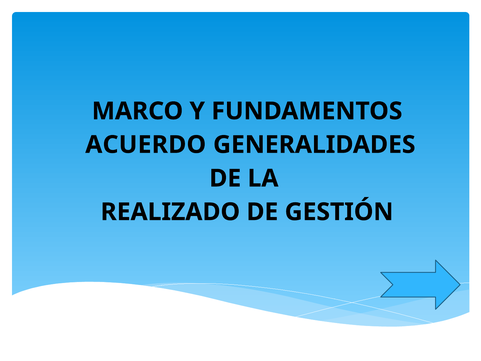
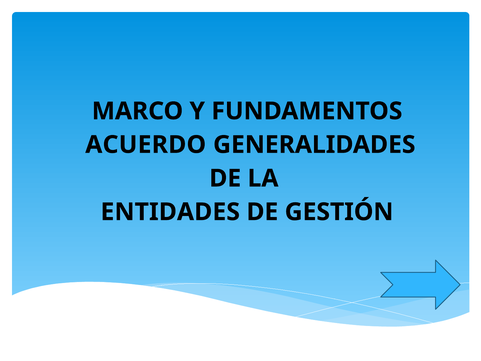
REALIZADO: REALIZADO -> ENTIDADES (170, 212)
